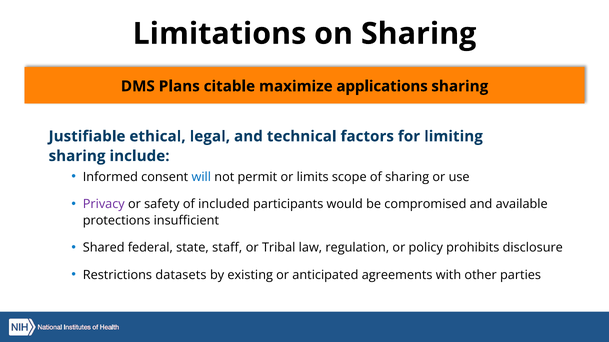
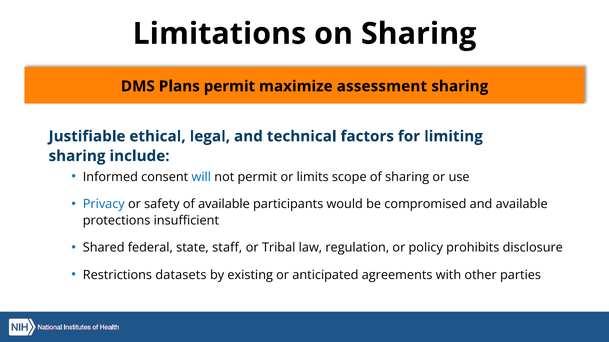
Plans citable: citable -> permit (229, 86)
applications: applications -> assessment (382, 86)
Privacy colour: purple -> blue (104, 204)
of included: included -> available (224, 204)
